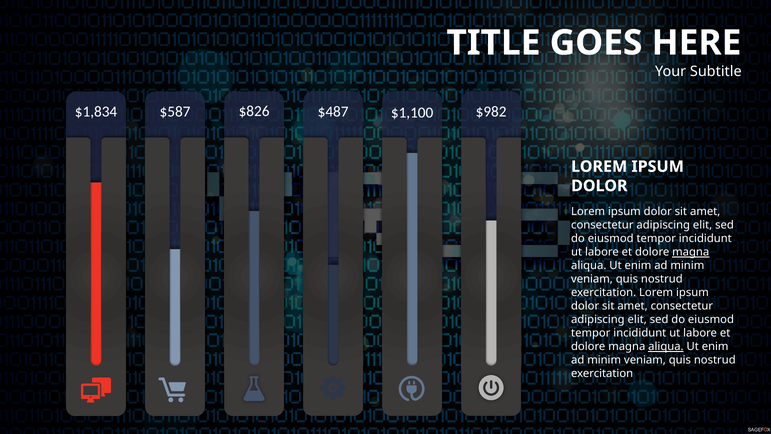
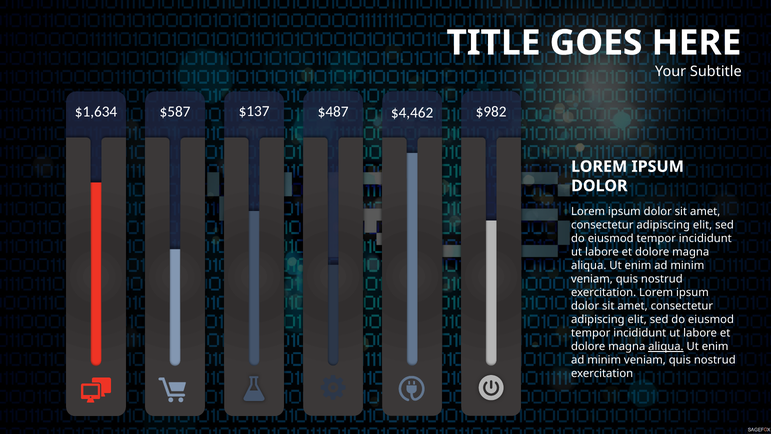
$1,834: $1,834 -> $1,634 (96, 112)
$826: $826 -> $137 (254, 111)
$1,100: $1,100 -> $4,462 (412, 113)
magna underline: present -> none (691, 252)
